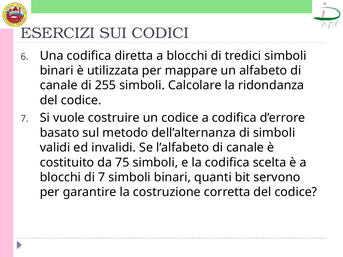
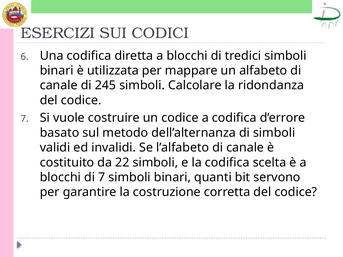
255: 255 -> 245 (105, 85)
75: 75 -> 22 (122, 163)
